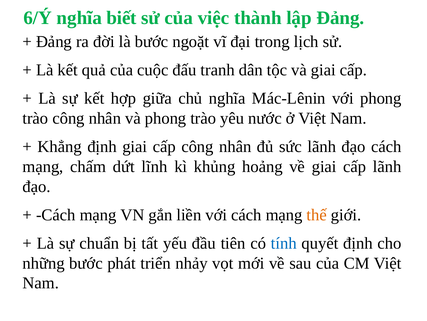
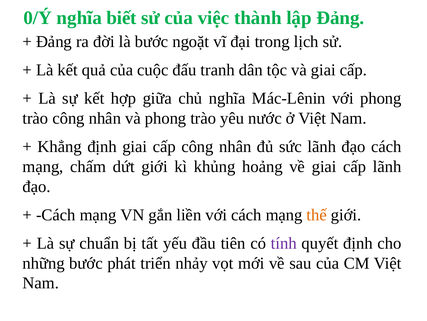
6/Ý: 6/Ý -> 0/Ý (38, 18)
dứt lĩnh: lĩnh -> giới (155, 166)
tính colour: blue -> purple (284, 243)
